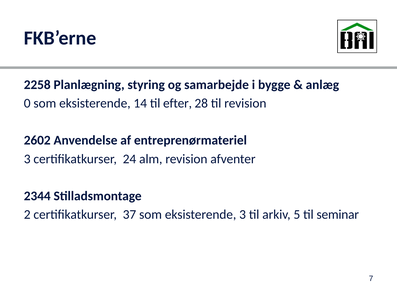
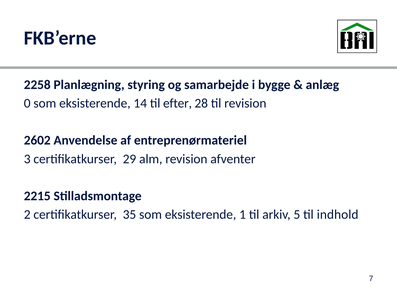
24: 24 -> 29 (129, 159)
2344: 2344 -> 2215 (37, 196)
37: 37 -> 35 (129, 214)
eksisterende 3: 3 -> 1 (243, 214)
seminar: seminar -> indhold (338, 214)
